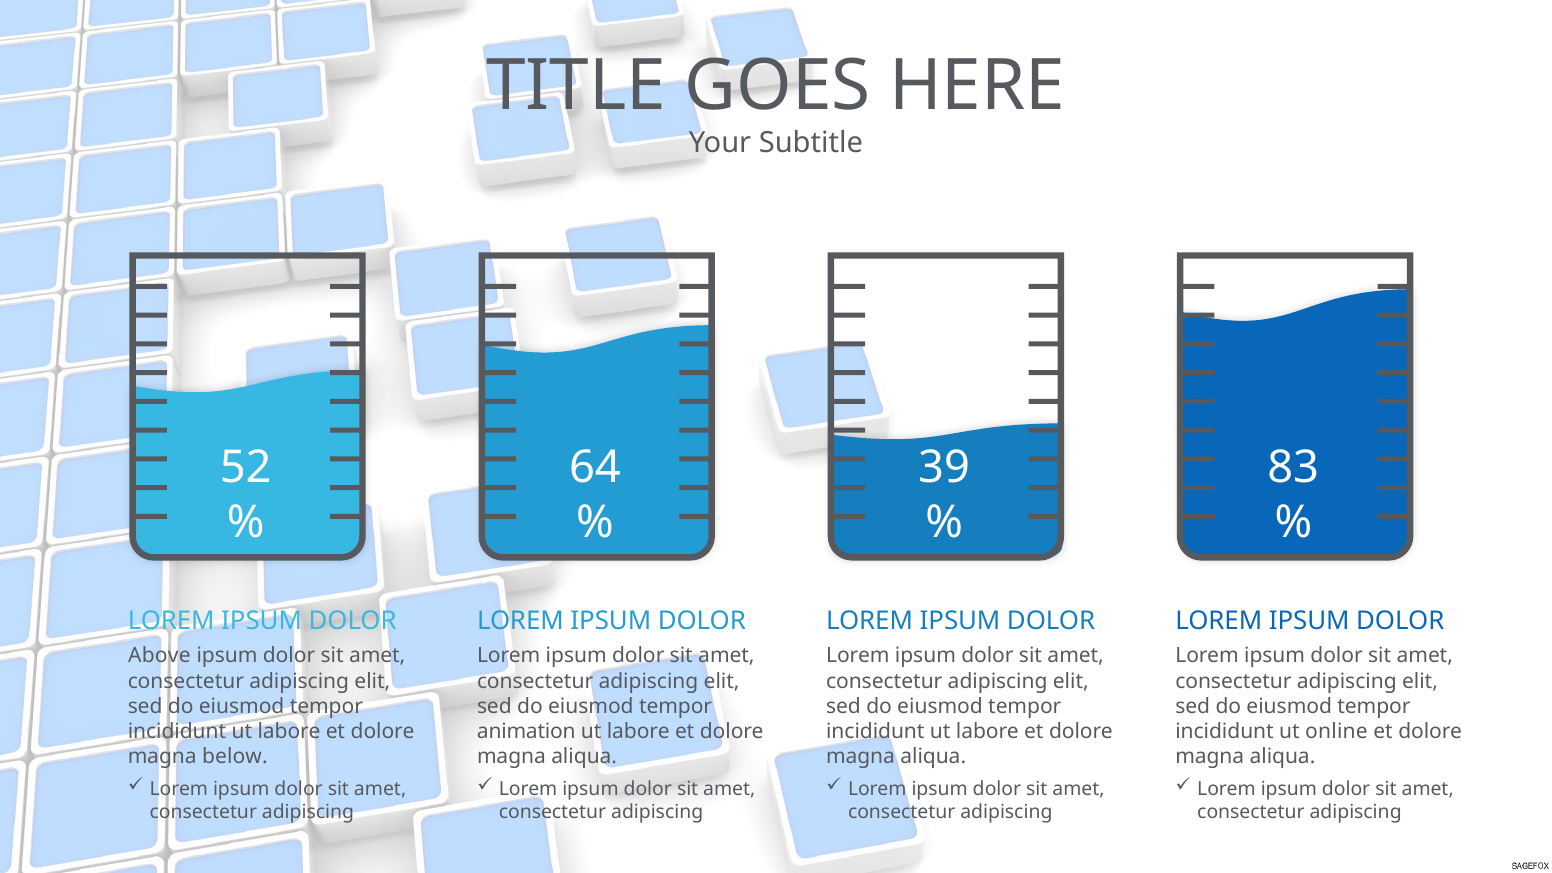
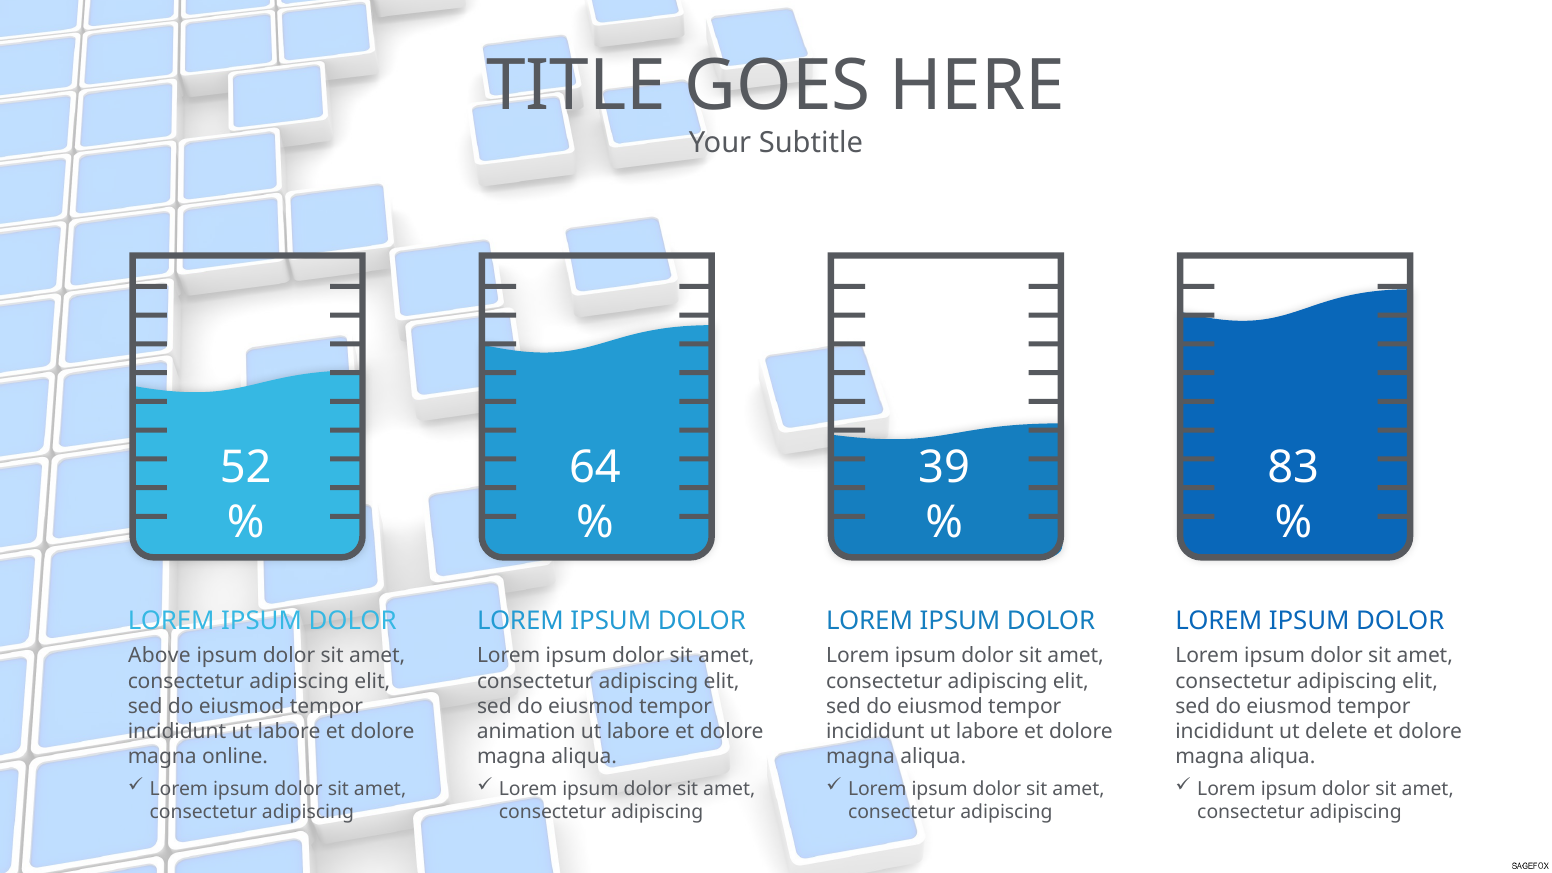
online: online -> delete (1336, 732)
below: below -> online (235, 757)
